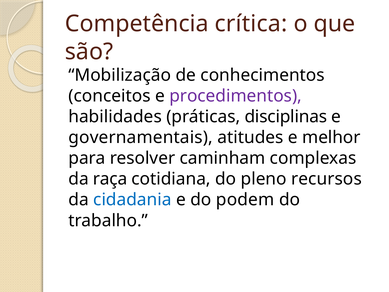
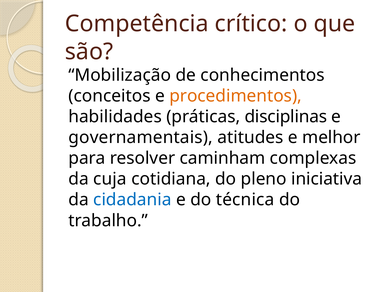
crítica: crítica -> crítico (251, 24)
procedimentos colour: purple -> orange (236, 96)
raça: raça -> cuja (110, 179)
recursos: recursos -> iniciativa (327, 179)
podem: podem -> técnica (245, 200)
